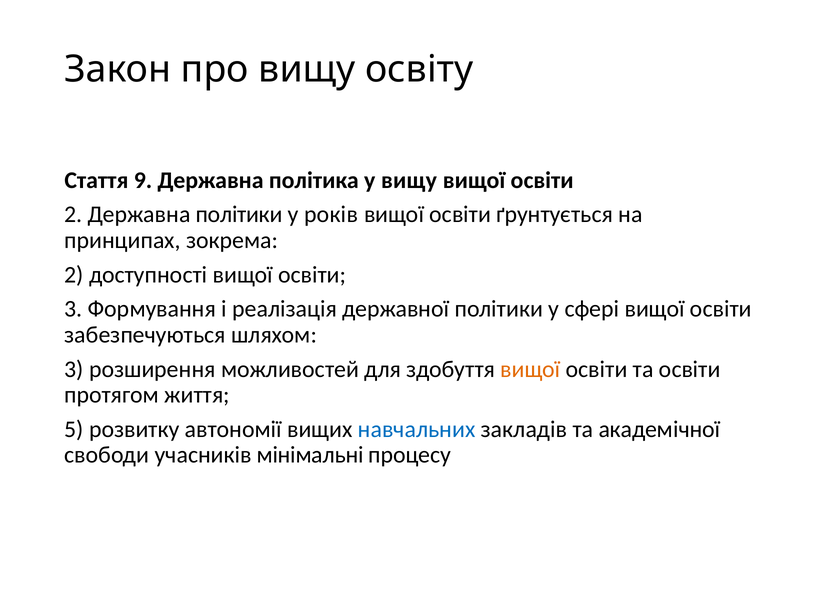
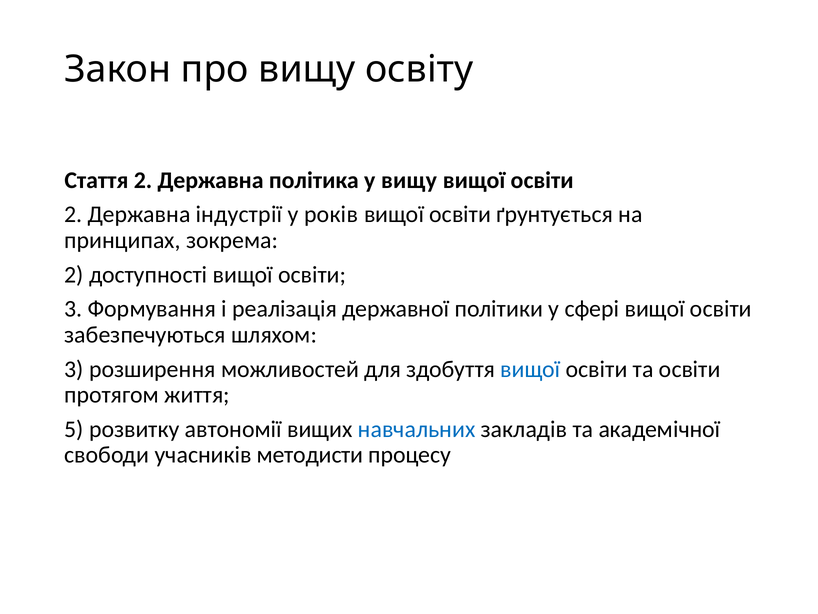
Стаття 9: 9 -> 2 (143, 180)
Державна політики: політики -> індустрії (239, 214)
вищої colour: orange -> blue (530, 369)
мінімальні: мінімальні -> методисти (310, 455)
